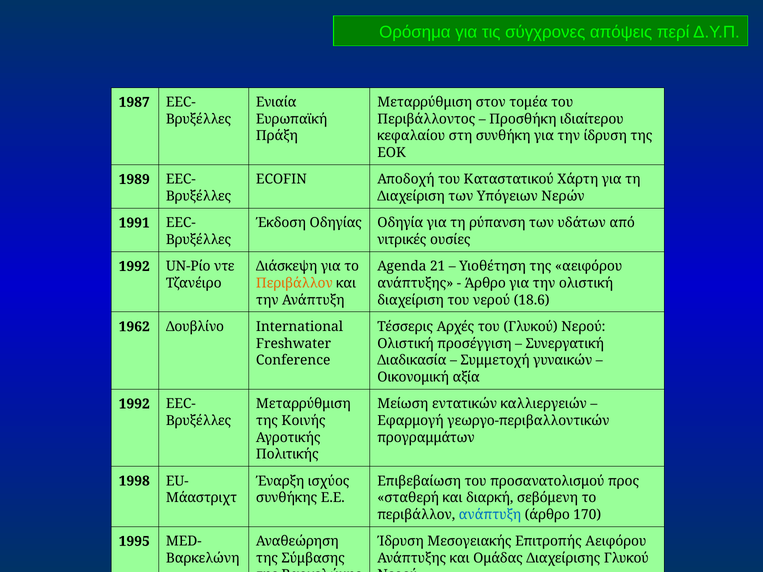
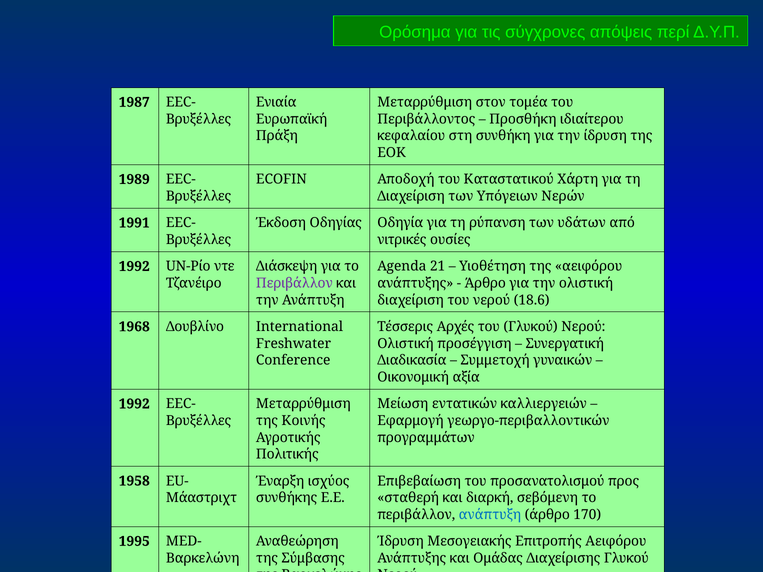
Περιβάλλον colour: orange -> purple (294, 283)
1962: 1962 -> 1968 (134, 327)
1998: 1998 -> 1958 (134, 481)
